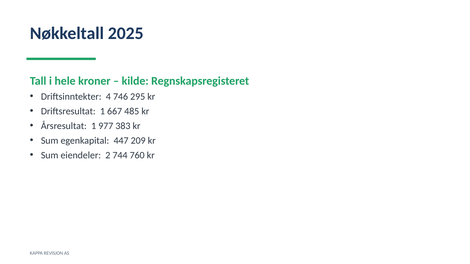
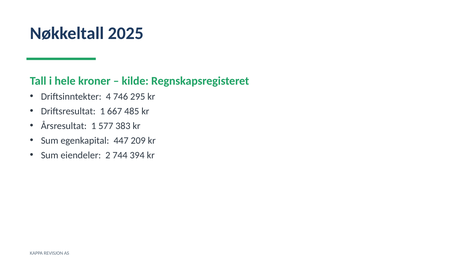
977: 977 -> 577 (106, 126)
760: 760 -> 394 (137, 155)
